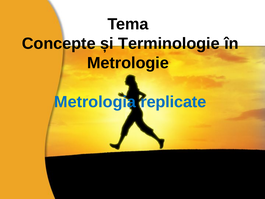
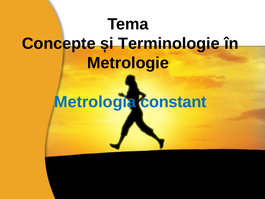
replicate: replicate -> constant (173, 102)
